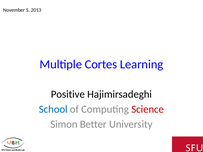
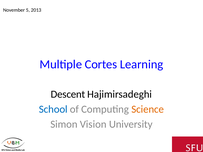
Positive: Positive -> Descent (68, 94)
Science colour: red -> orange (148, 109)
Better: Better -> Vision (93, 124)
